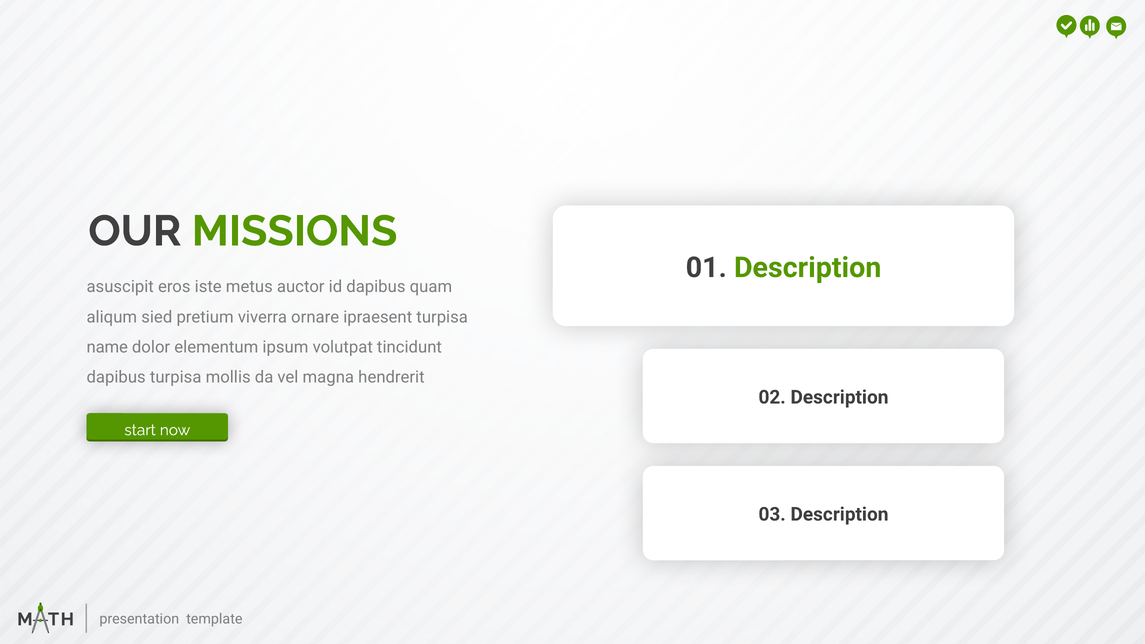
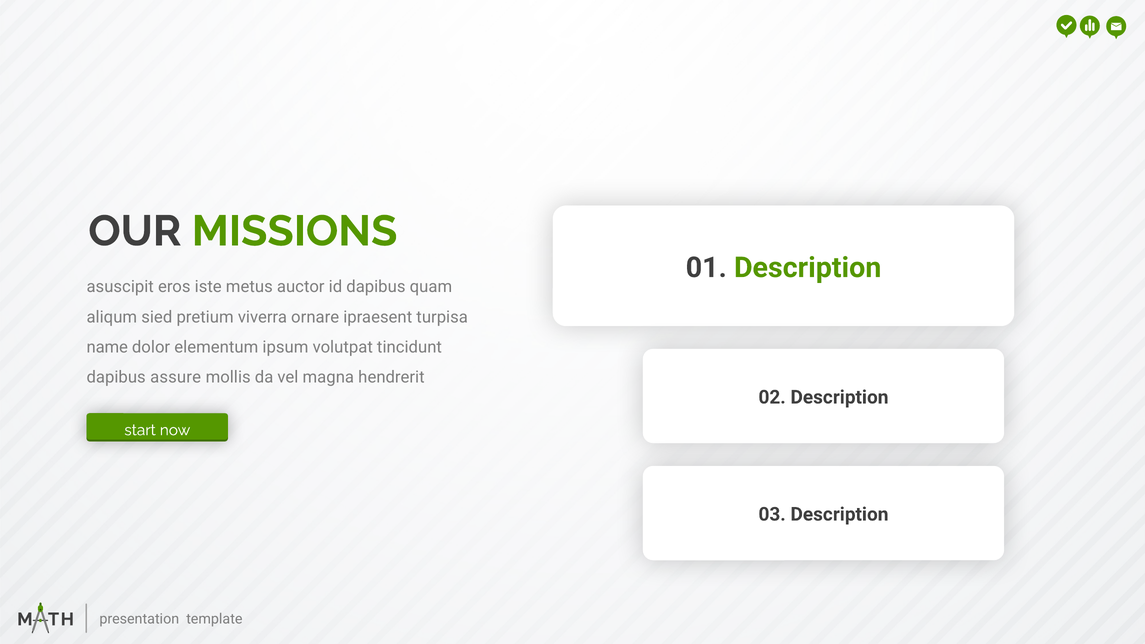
dapibus turpisa: turpisa -> assure (176, 377)
